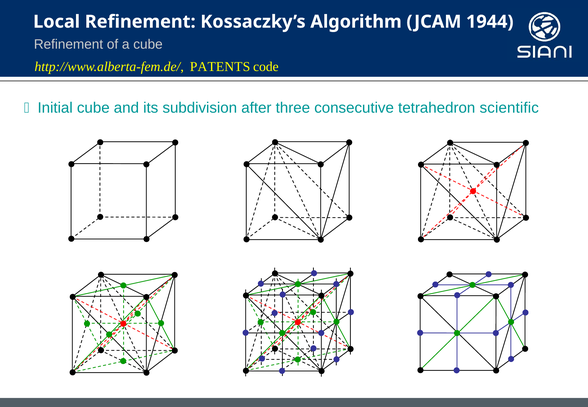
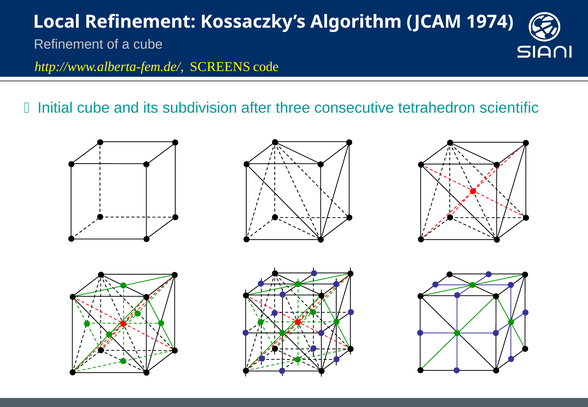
1944: 1944 -> 1974 (490, 22)
PATENTS: PATENTS -> SCREENS (220, 67)
